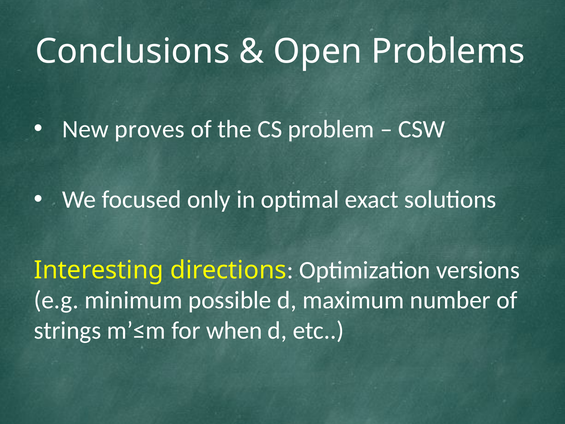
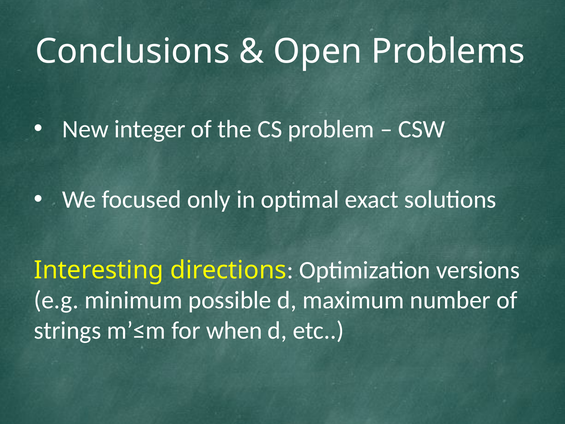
proves: proves -> integer (150, 129)
